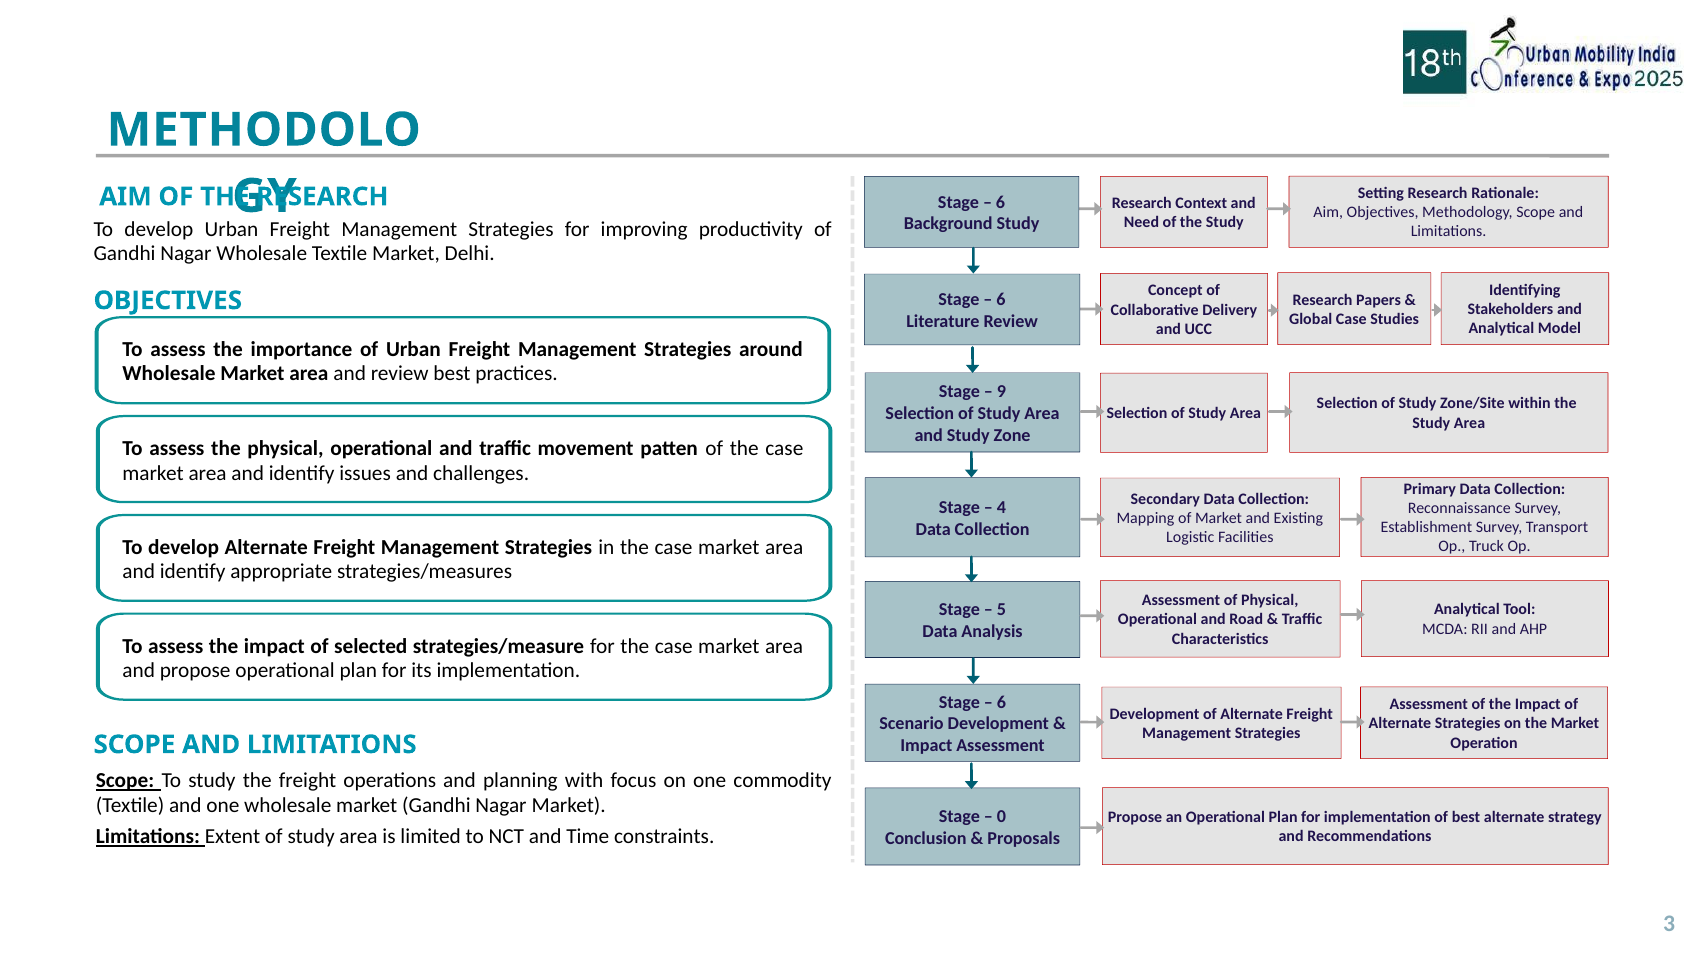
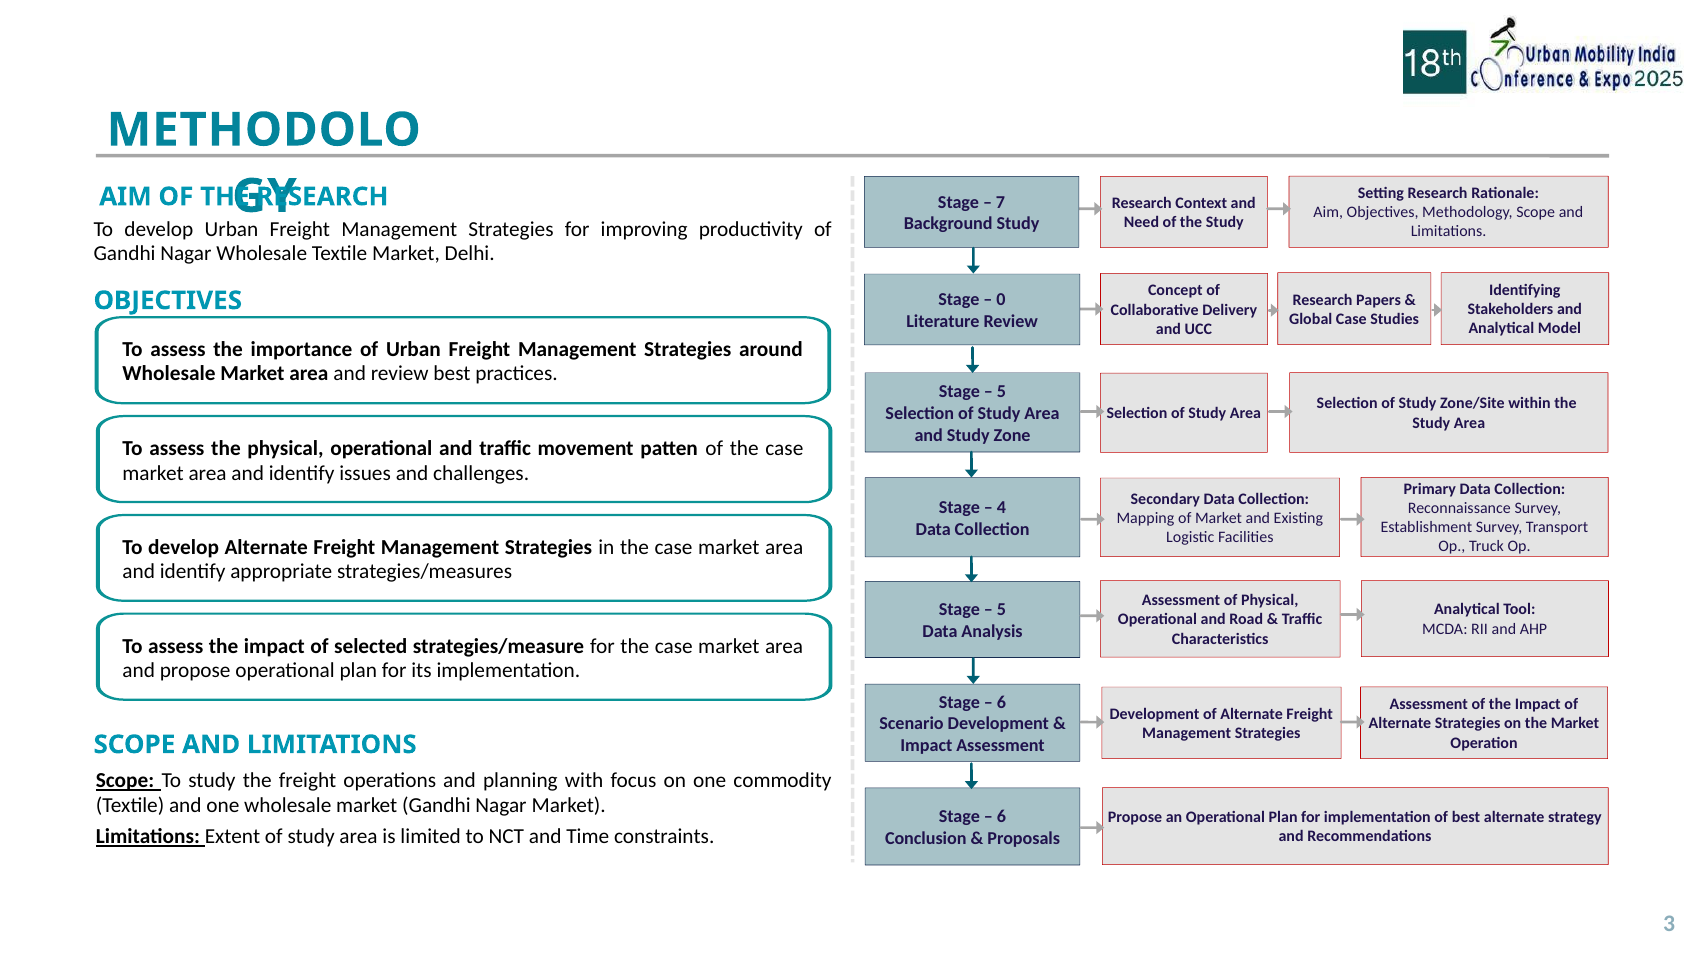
6: 6 -> 7 (1001, 202)
6: 6 -> 0 (1001, 300)
9: 9 -> 5 (1001, 392)
0: 0 -> 6 (1001, 817)
